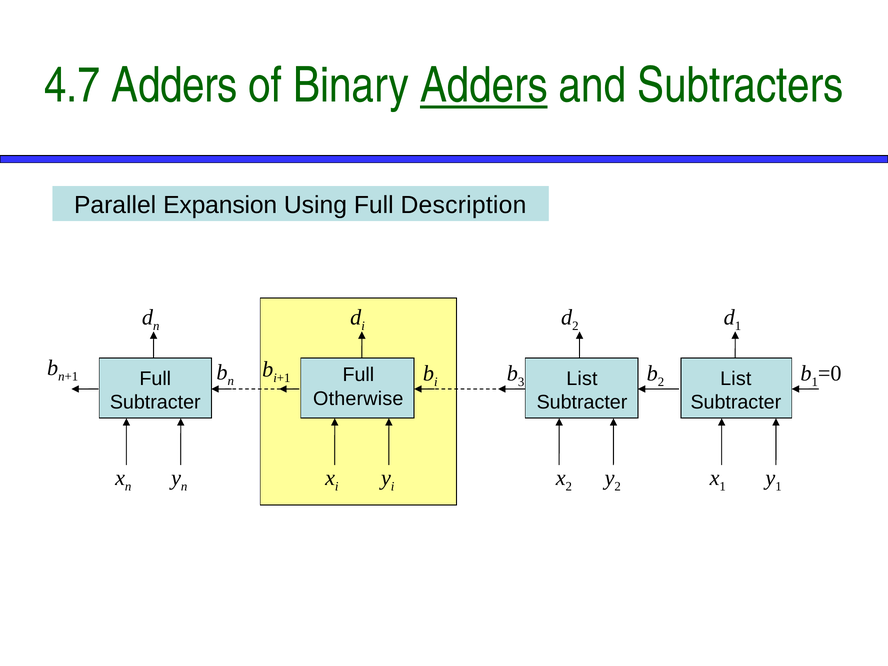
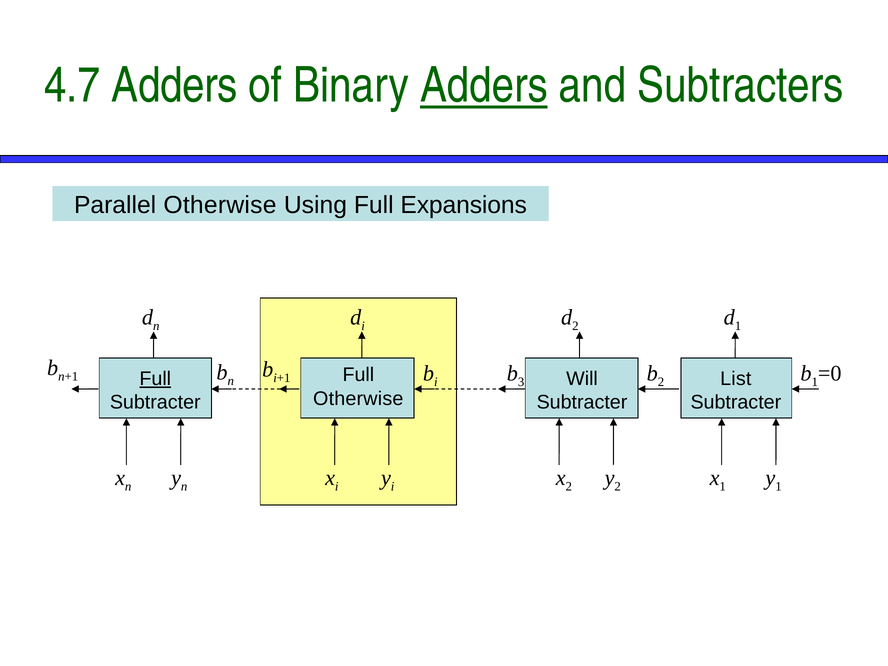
Parallel Expansion: Expansion -> Otherwise (220, 205)
Description: Description -> Expansions (464, 205)
List: List -> Will (582, 379)
Full underline: none -> present (155, 379)
